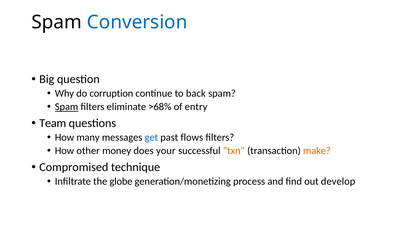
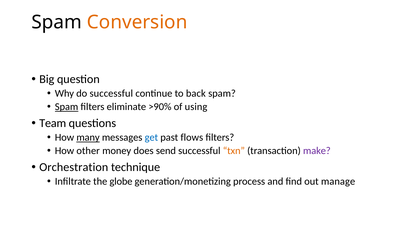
Conversion colour: blue -> orange (137, 22)
do corruption: corruption -> successful (111, 93)
>68%: >68% -> >90% (160, 107)
entry: entry -> using (196, 107)
many underline: none -> present (88, 137)
your: your -> send (166, 151)
make colour: orange -> purple (317, 151)
Compromised: Compromised -> Orchestration (74, 167)
develop: develop -> manage (338, 181)
